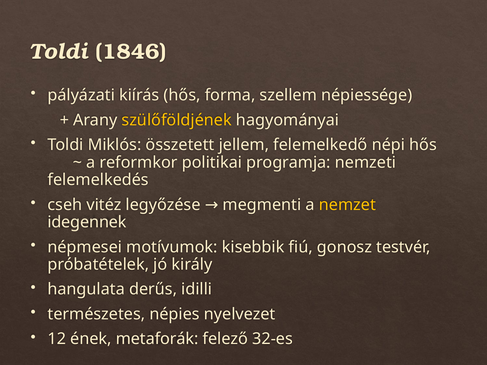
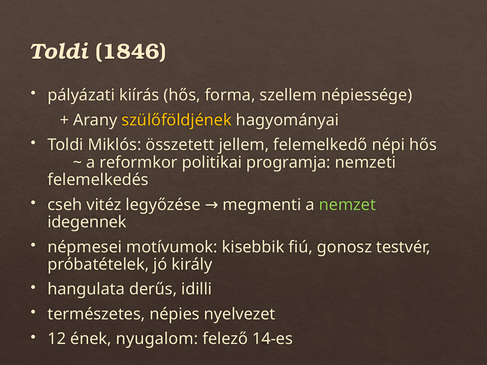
nemzet colour: yellow -> light green (347, 205)
metaforák: metaforák -> nyugalom (157, 339)
32-es: 32-es -> 14-es (273, 339)
